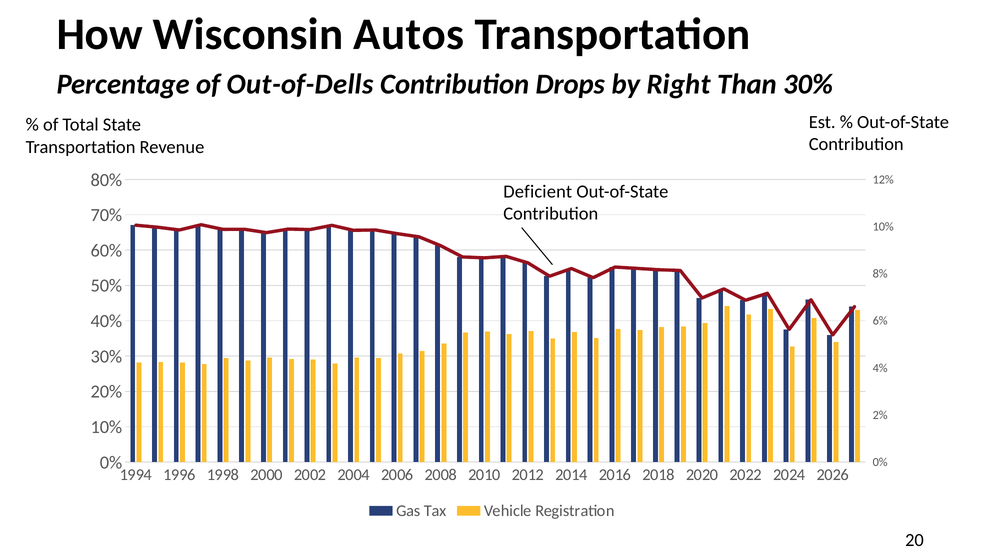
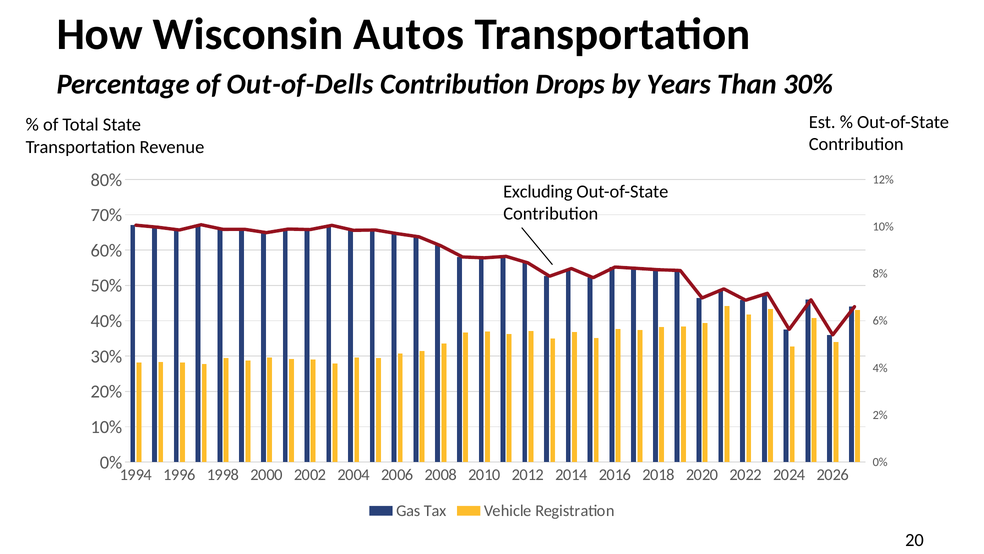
Right: Right -> Years (679, 84)
Deficient: Deficient -> Excluding (538, 191)
